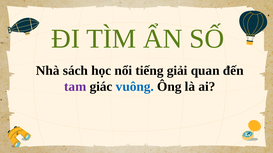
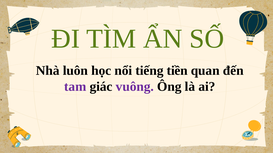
sách: sách -> luôn (75, 71)
giải: giải -> tiền (177, 71)
vuông colour: blue -> purple (135, 87)
